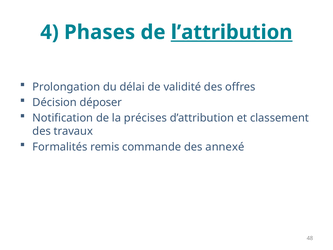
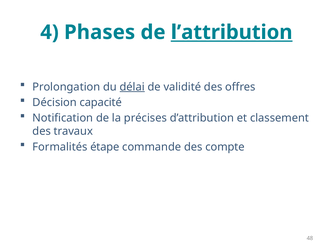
délai underline: none -> present (132, 87)
déposer: déposer -> capacité (101, 102)
remis: remis -> étape (105, 147)
annexé: annexé -> compte (225, 147)
